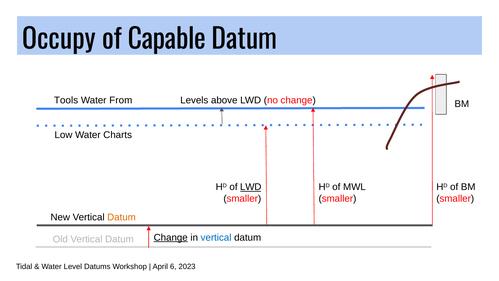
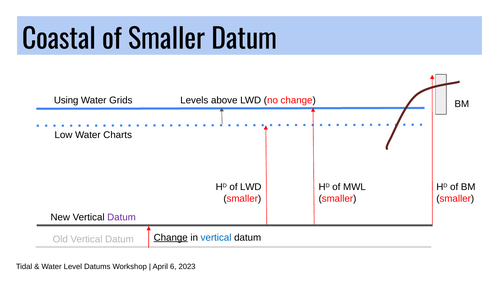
Occupy: Occupy -> Coastal (59, 40)
of Capable: Capable -> Smaller (167, 40)
Tools: Tools -> Using (66, 100)
From: From -> Grids (121, 100)
LWD underline: present -> none (251, 187)
Datum colour: orange -> purple (122, 217)
